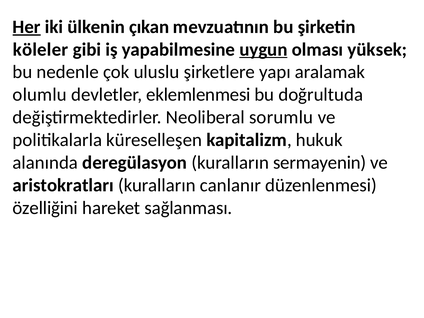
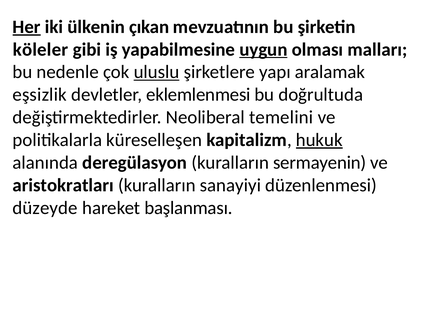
yüksek: yüksek -> malları (377, 49)
uluslu underline: none -> present (157, 72)
olumlu: olumlu -> eşsizlik (40, 95)
sorumlu: sorumlu -> temelini (281, 117)
hukuk underline: none -> present (319, 140)
canlanır: canlanır -> sanayiyi (230, 185)
özelliğini: özelliğini -> düzeyde (45, 208)
sağlanması: sağlanması -> başlanması (188, 208)
